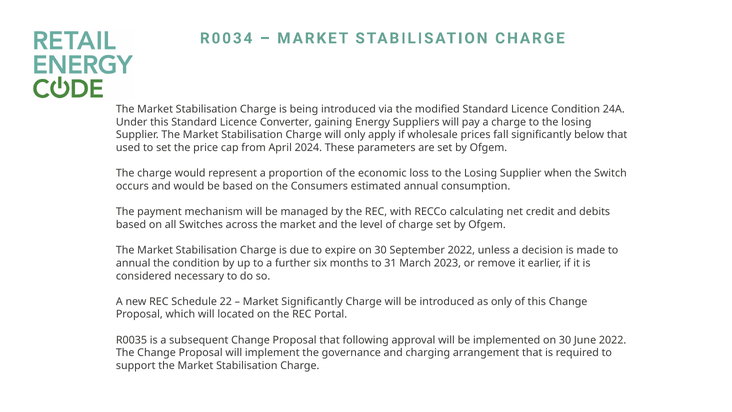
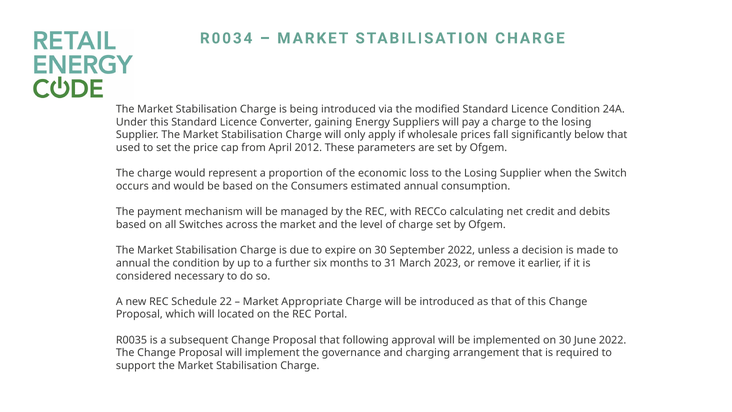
2024: 2024 -> 2012 (308, 148)
Market Significantly: Significantly -> Appropriate (312, 301)
as only: only -> that (501, 301)
